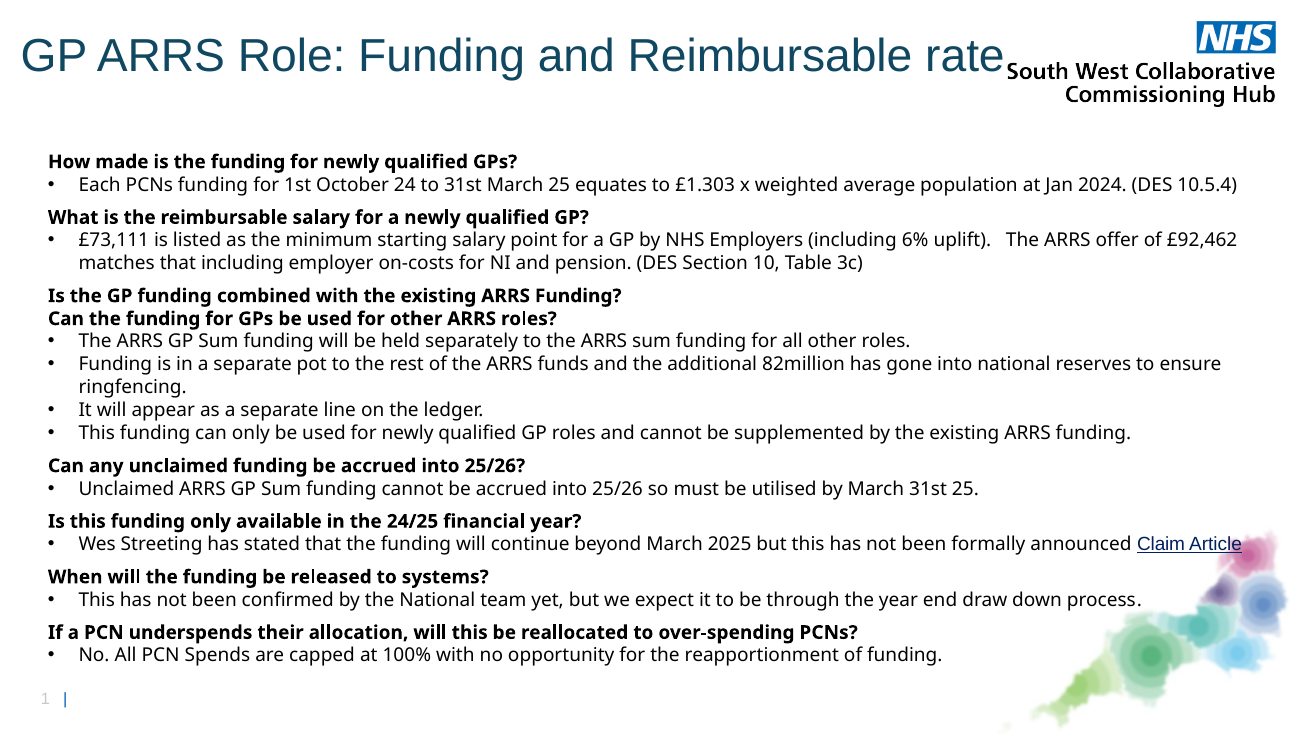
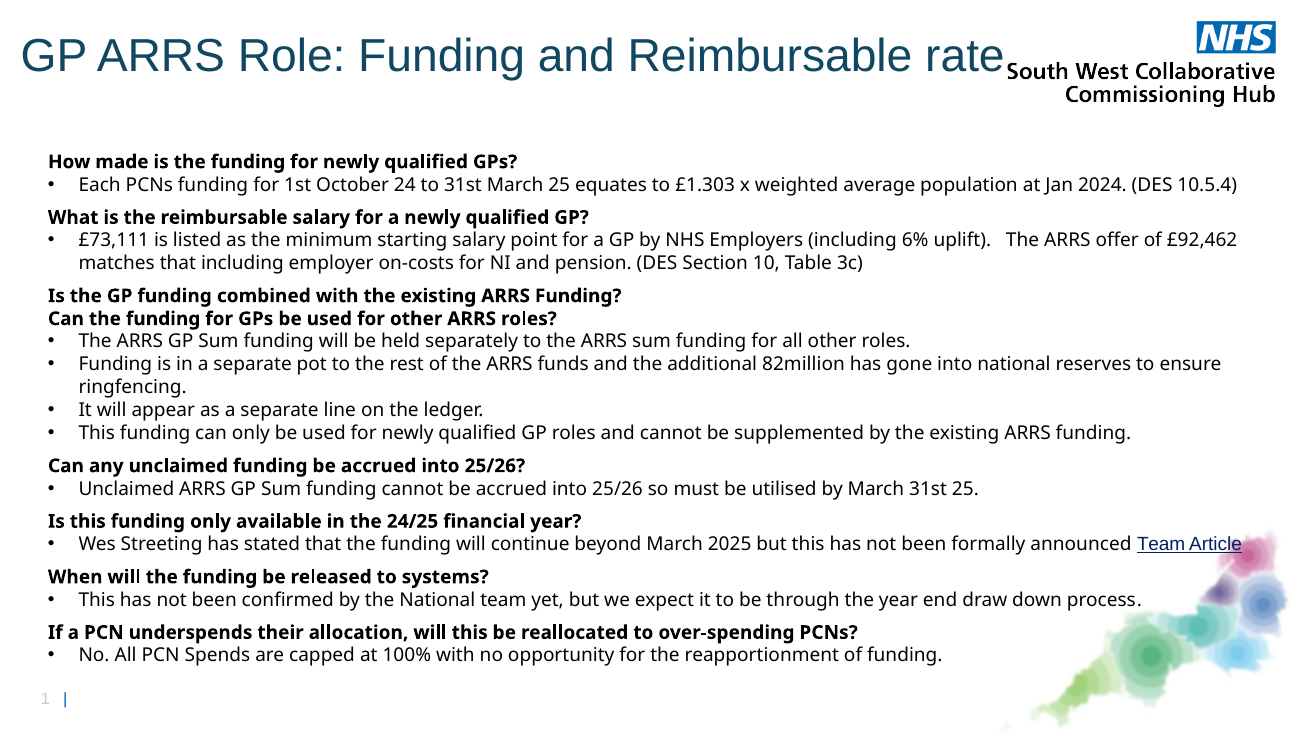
announced Claim: Claim -> Team (1161, 544)
